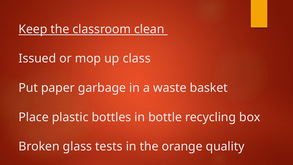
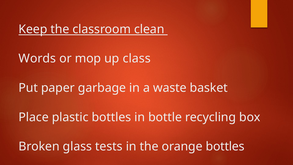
Issued: Issued -> Words (37, 58)
orange quality: quality -> bottles (225, 146)
